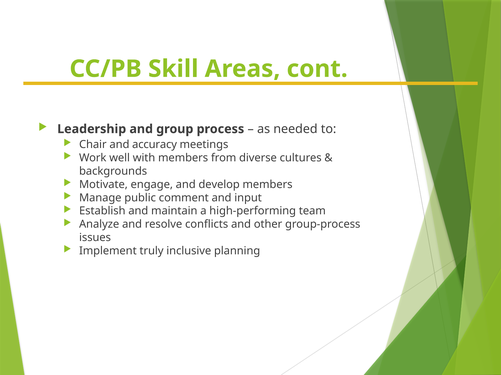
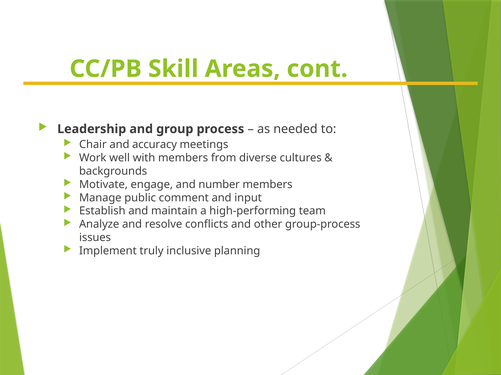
develop: develop -> number (219, 185)
